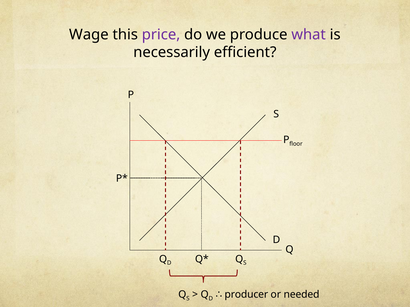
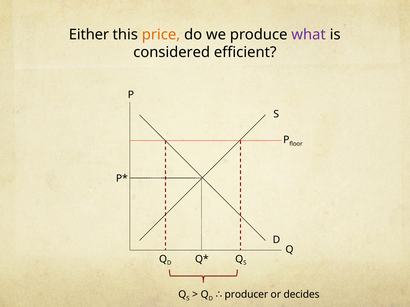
Wage: Wage -> Either (89, 35)
price colour: purple -> orange (161, 35)
necessarily: necessarily -> considered (172, 52)
needed: needed -> decides (302, 295)
